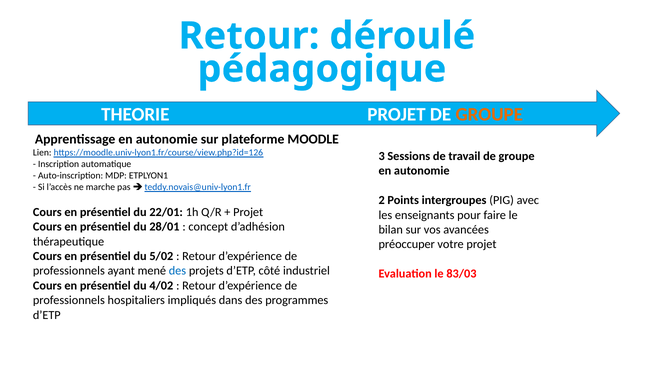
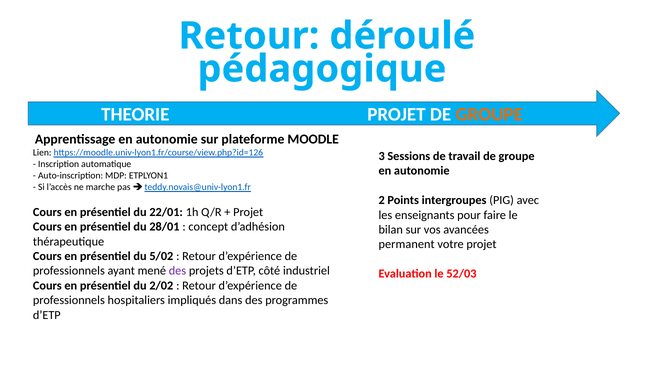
préoccuper: préoccuper -> permanent (407, 244)
des colour: blue -> purple (177, 271)
83/03: 83/03 -> 52/03 (461, 274)
4/02: 4/02 -> 2/02 (161, 286)
